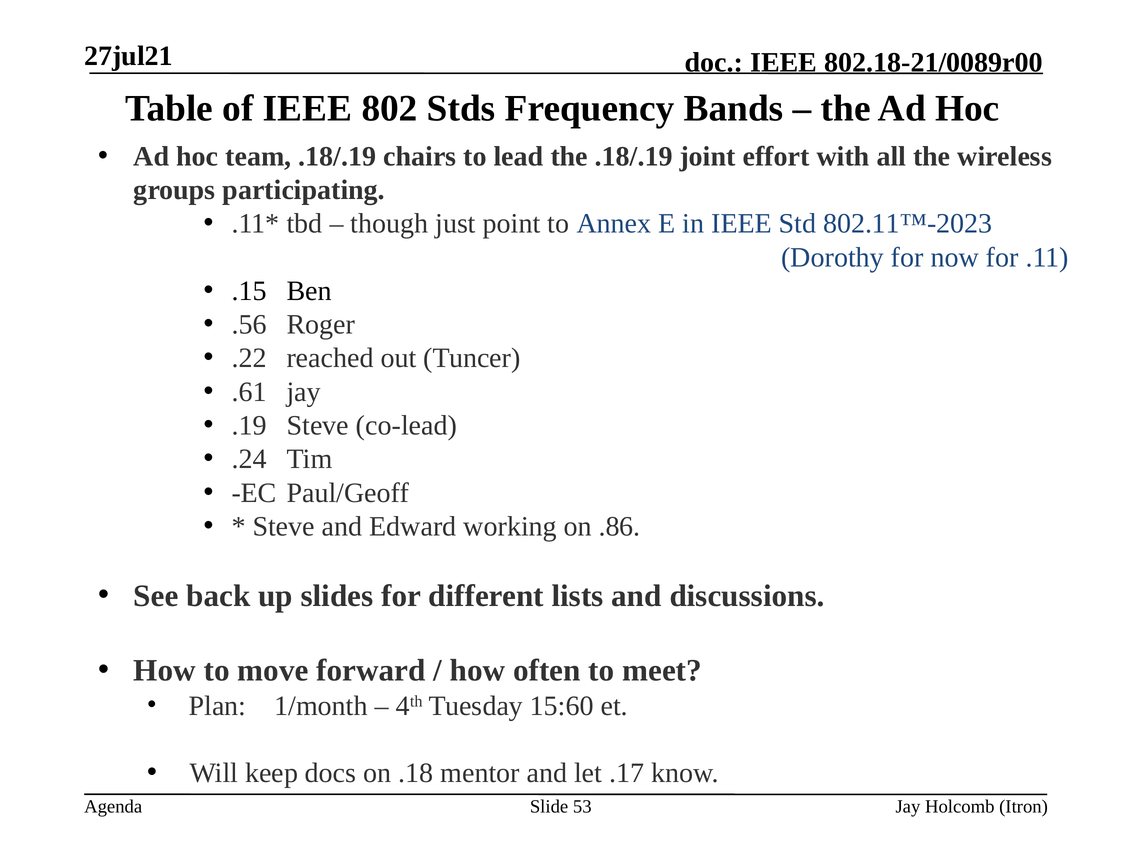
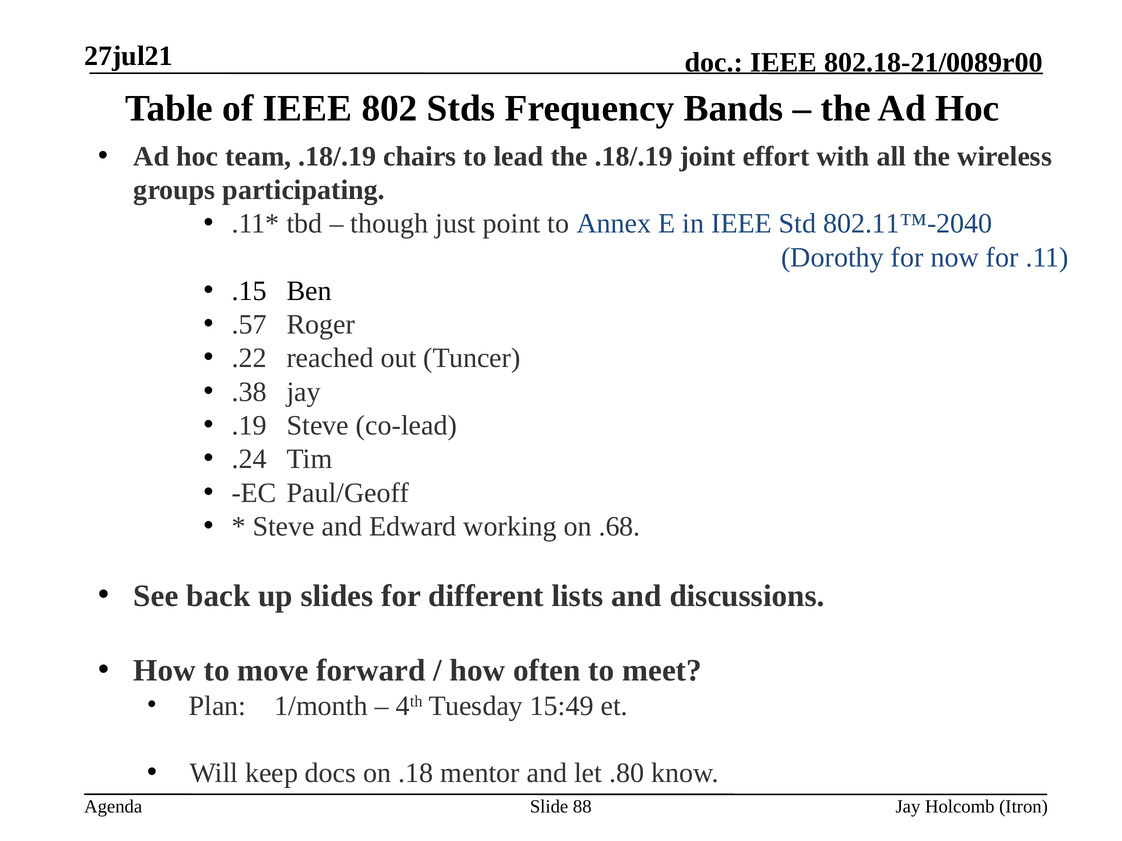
802.11™-2023: 802.11™-2023 -> 802.11™-2040 (908, 224)
.56: .56 -> .57 (249, 325)
.61: .61 -> .38 (249, 392)
.86: .86 -> .68 (620, 527)
15:60: 15:60 -> 15:49 (562, 706)
.17: .17 -> .80 (627, 774)
53: 53 -> 88 (582, 807)
